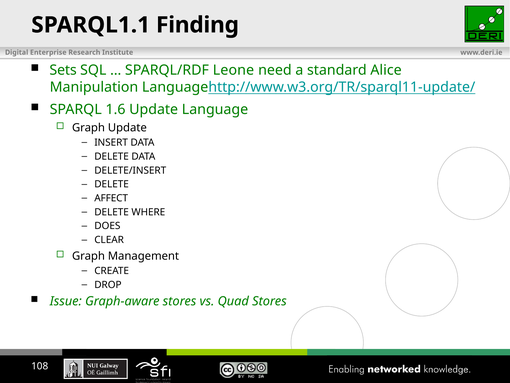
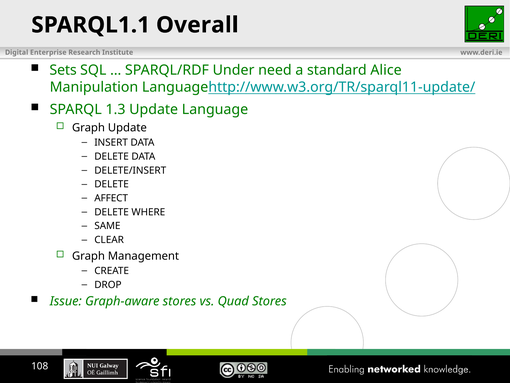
Finding: Finding -> Overall (197, 25)
Leone: Leone -> Under (234, 70)
1.6: 1.6 -> 1.3 (116, 109)
DOES: DOES -> SAME (107, 226)
